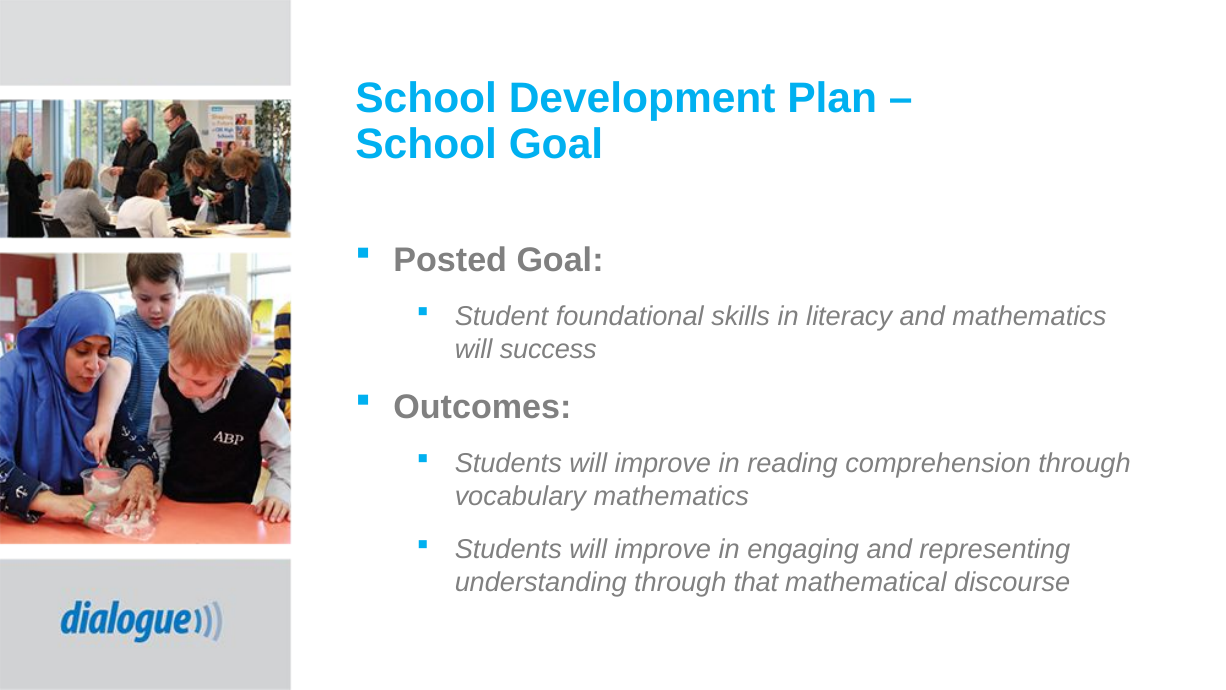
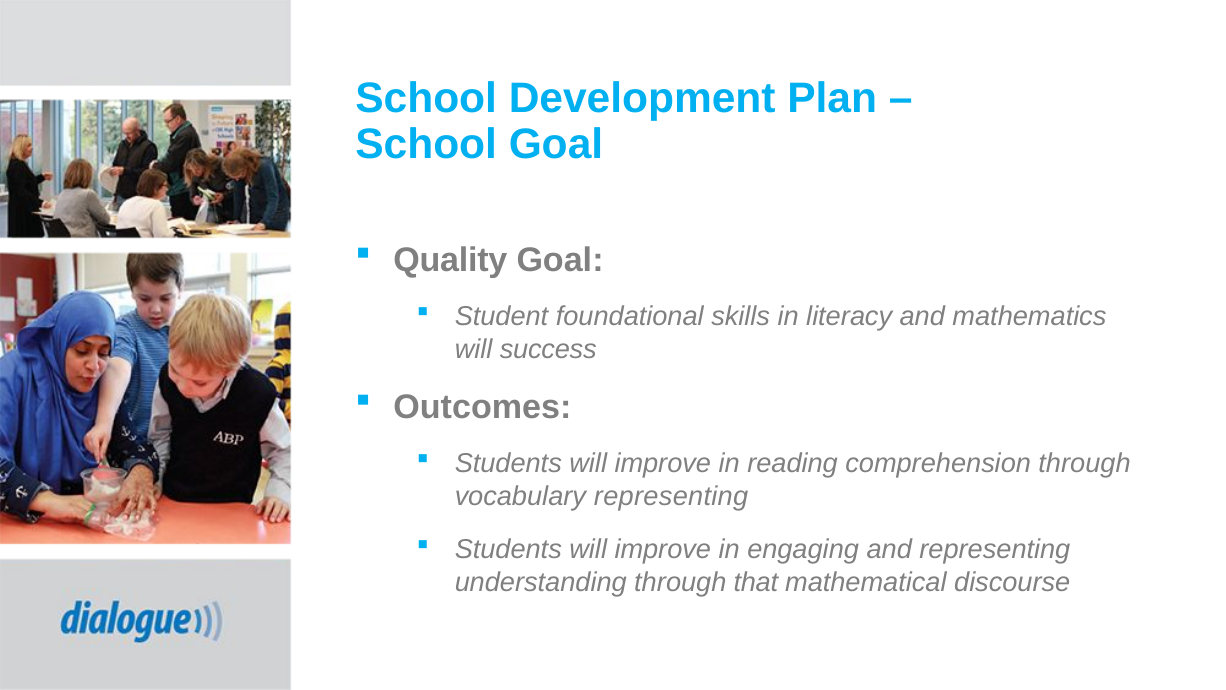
Posted: Posted -> Quality (450, 260)
vocabulary mathematics: mathematics -> representing (671, 496)
